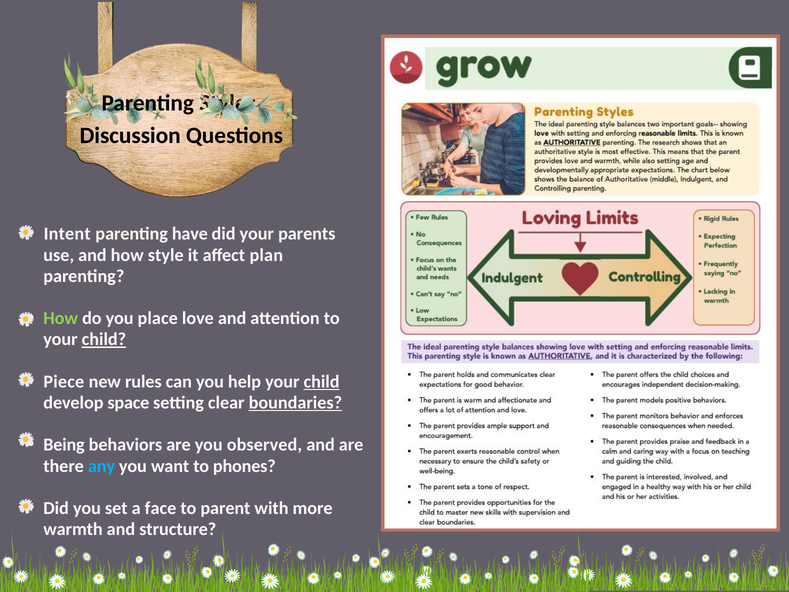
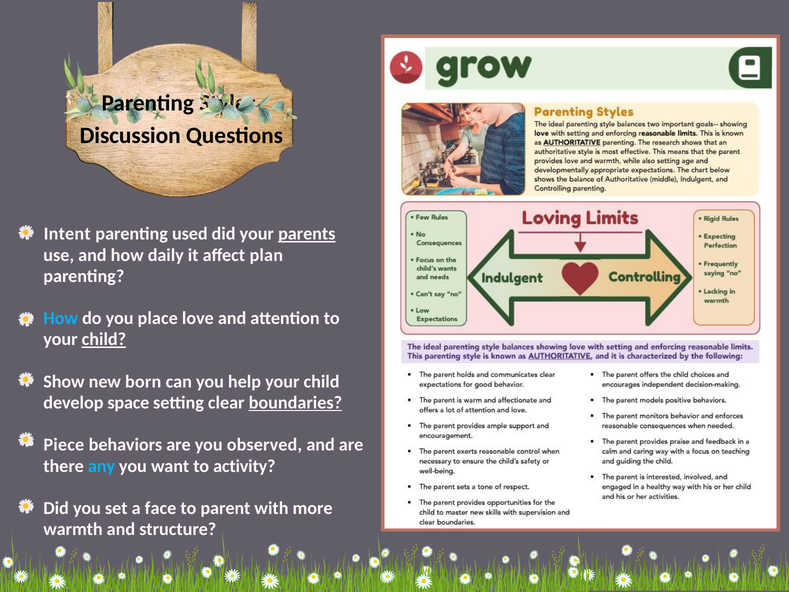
have: have -> used (190, 234)
parents underline: none -> present (307, 234)
style: style -> daily (166, 255)
How colour: light green -> light blue (61, 318)
Piece: Piece -> Show (64, 382)
rules: rules -> born (143, 382)
child underline: present -> none (322, 382)
Being: Being -> Piece (64, 445)
phones: phones -> activity (244, 466)
